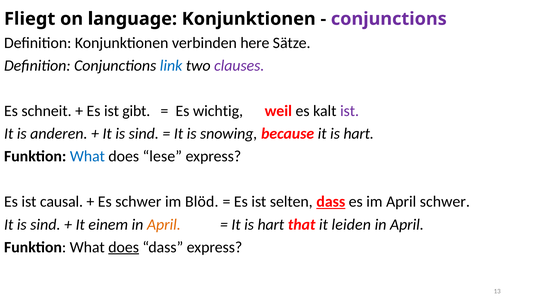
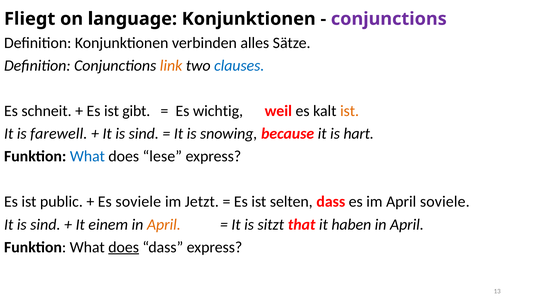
here: here -> alles (255, 43)
link colour: blue -> orange (171, 66)
clauses colour: purple -> blue (239, 66)
ist colour: purple -> orange (350, 111)
anderen: anderen -> farewell (59, 134)
causal: causal -> public (61, 202)
Es schwer: schwer -> soviele (138, 202)
Blöd: Blöd -> Jetzt (202, 202)
dass underline: present -> none (331, 202)
April schwer: schwer -> soviele (445, 202)
hart: hart -> sitzt (271, 224)
leiden: leiden -> haben (351, 224)
